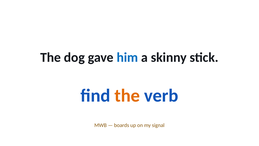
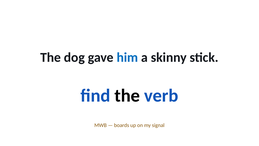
the colour: orange -> black (127, 95)
